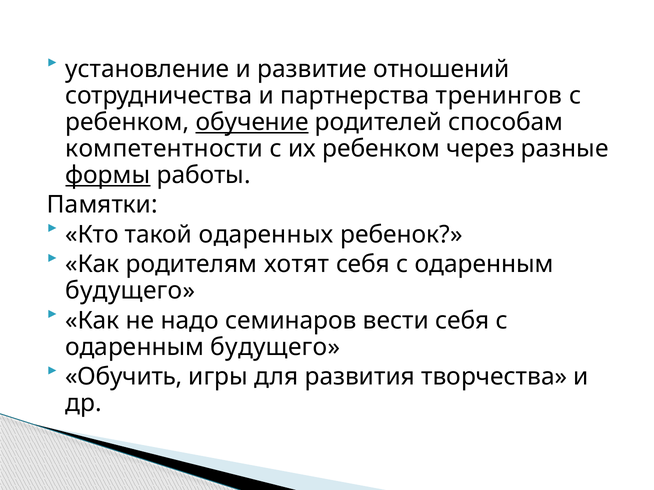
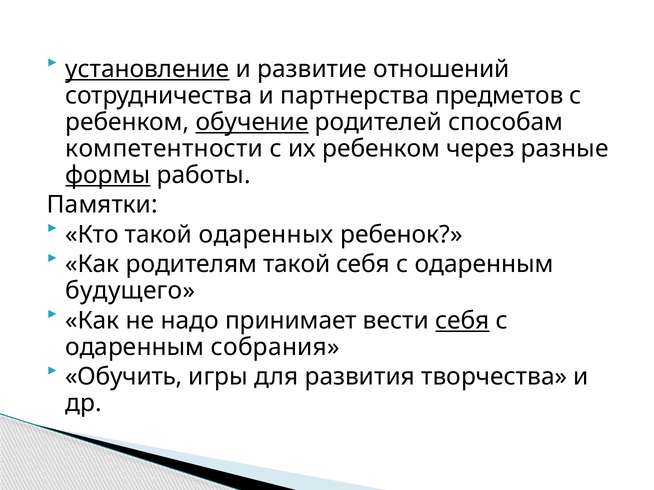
установление underline: none -> present (147, 69)
тренингов: тренингов -> предметов (499, 96)
родителям хотят: хотят -> такой (297, 265)
семинаров: семинаров -> принимает (291, 321)
себя underline: none -> present (462, 321)
будущего: будущего -> собрания (275, 347)
